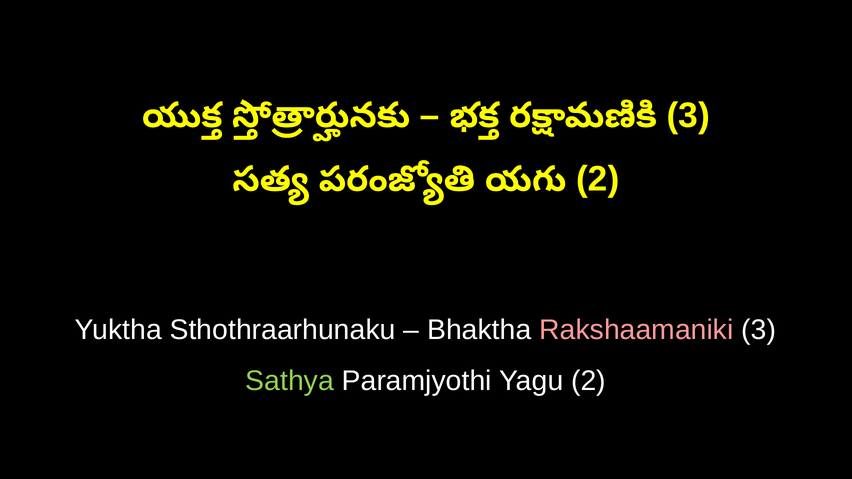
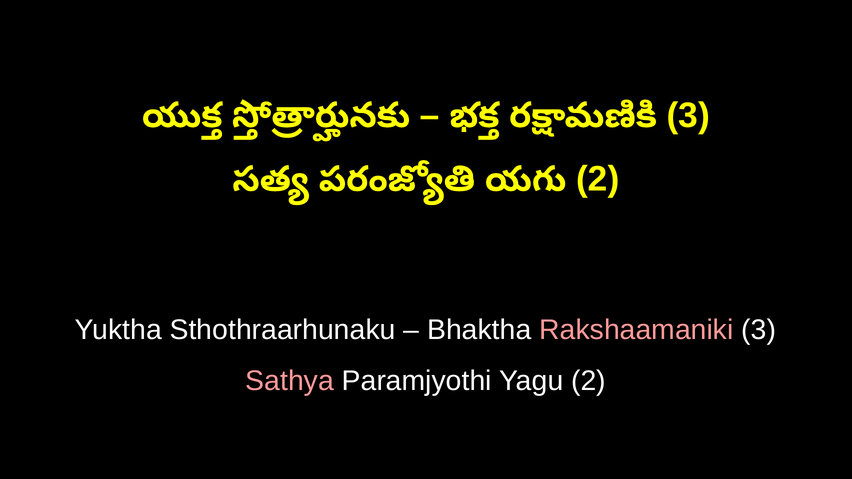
Sathya colour: light green -> pink (290, 381)
